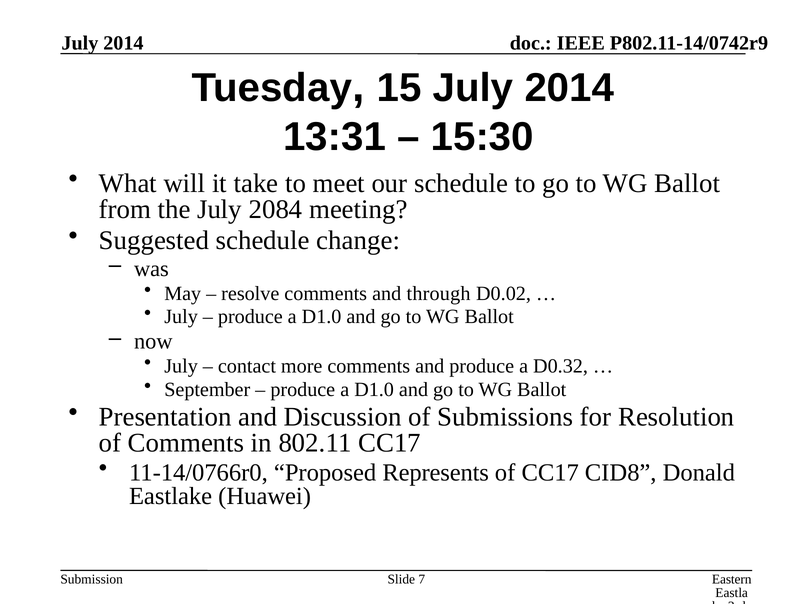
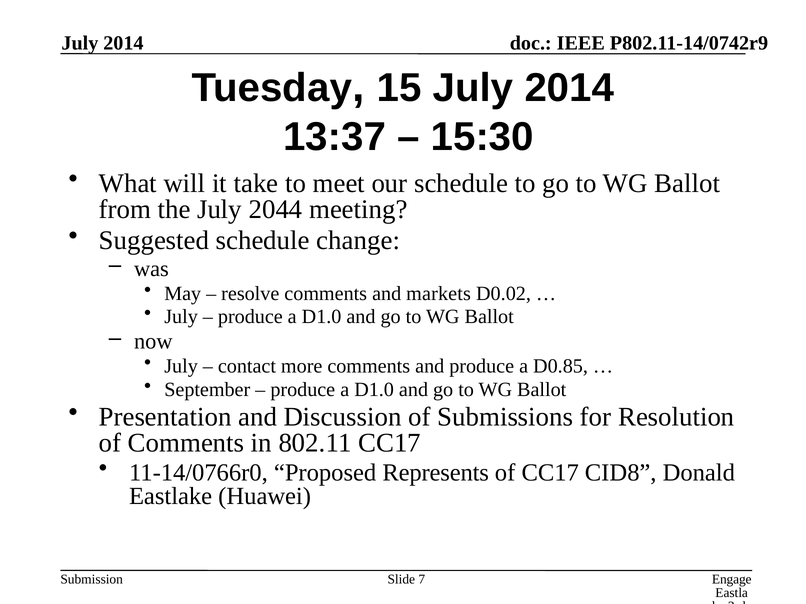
13:31: 13:31 -> 13:37 (335, 137)
2084: 2084 -> 2044 (276, 210)
through: through -> markets (439, 294)
D0.32: D0.32 -> D0.85 (561, 366)
Eastern: Eastern -> Engage (732, 580)
